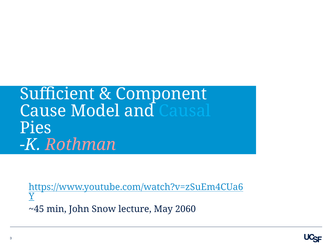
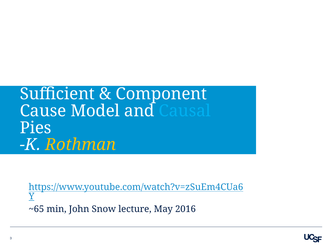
Rothman colour: pink -> yellow (81, 145)
~45: ~45 -> ~65 (36, 209)
2060: 2060 -> 2016 (186, 209)
